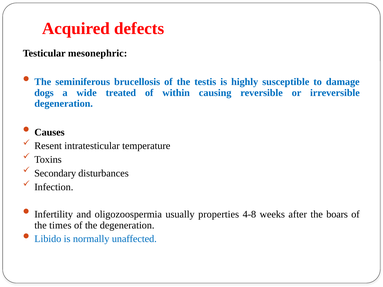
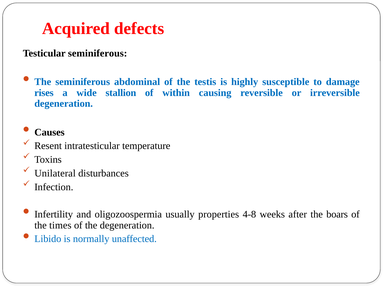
Testicular mesonephric: mesonephric -> seminiferous (98, 53)
brucellosis: brucellosis -> abdominal (137, 82)
dogs: dogs -> rises (44, 93)
treated: treated -> stallion (121, 93)
Secondary: Secondary -> Unilateral (55, 173)
